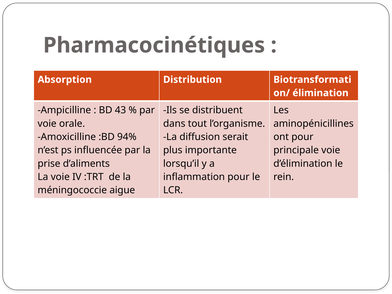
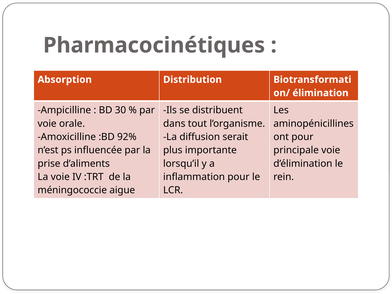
43: 43 -> 30 (120, 110)
94%: 94% -> 92% (127, 137)
